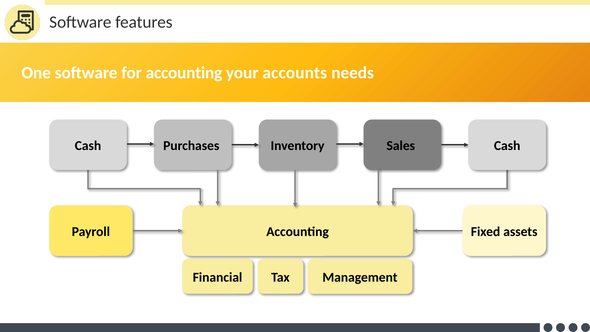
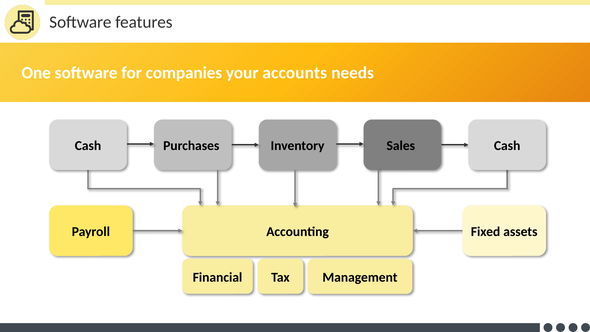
for accounting: accounting -> companies (184, 73)
